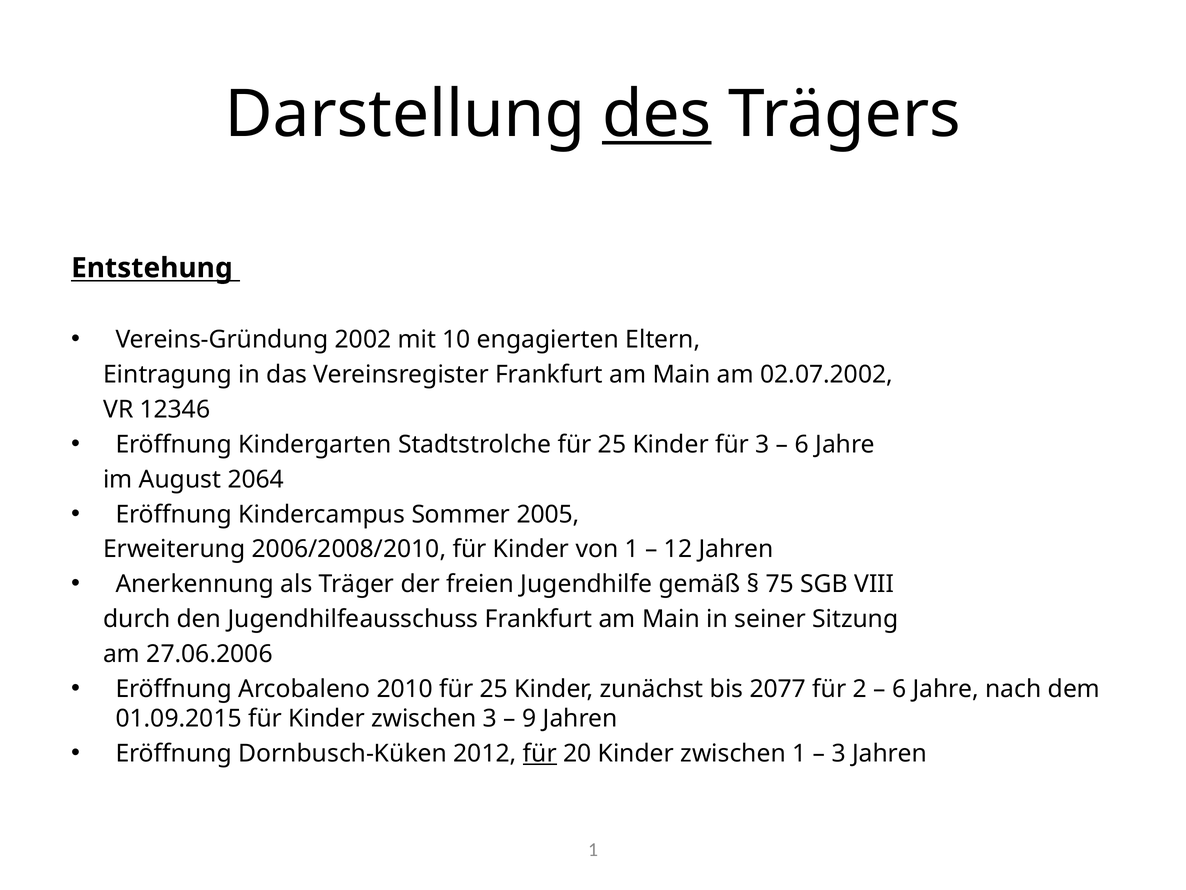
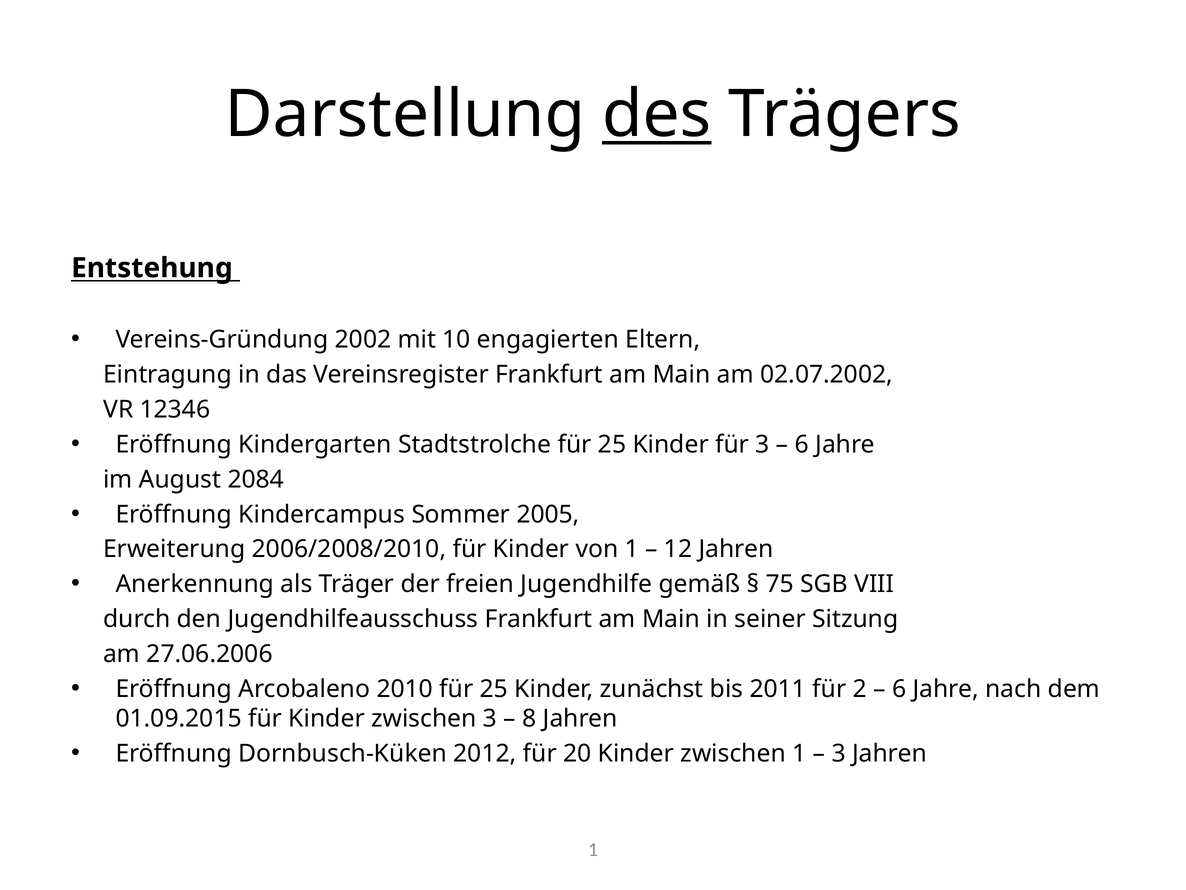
2064: 2064 -> 2084 (256, 479)
2077: 2077 -> 2011 (778, 689)
9: 9 -> 8 (529, 718)
für underline: present -> none (540, 753)
